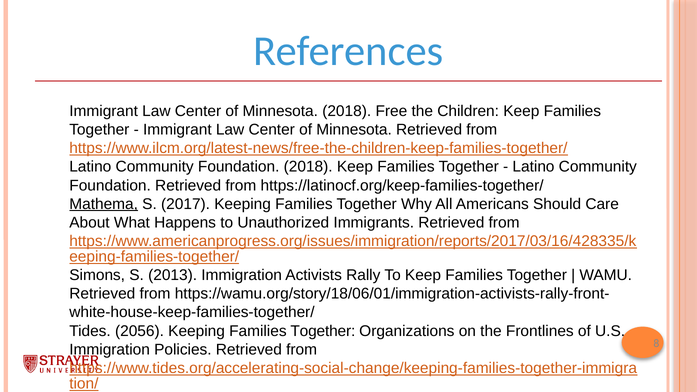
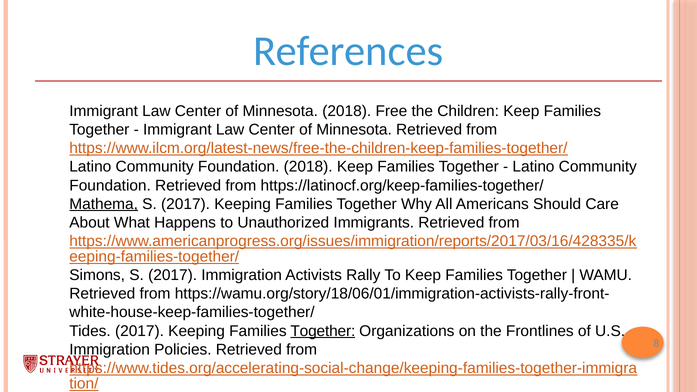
Simons S 2013: 2013 -> 2017 (173, 275)
Tides 2056: 2056 -> 2017 (139, 331)
Together underline: none -> present (323, 331)
